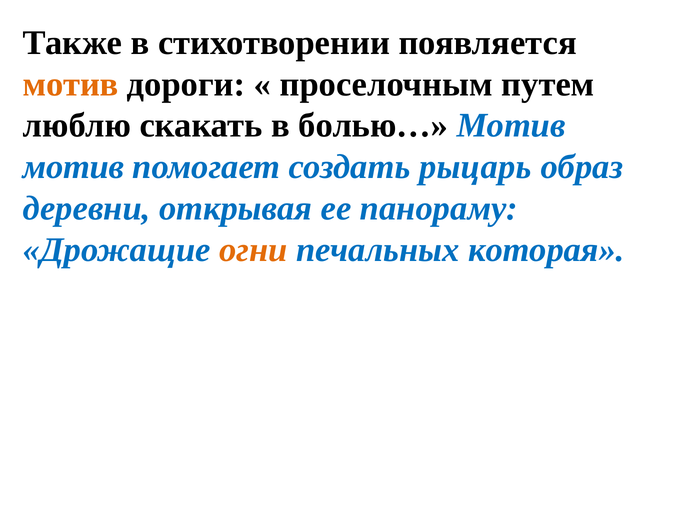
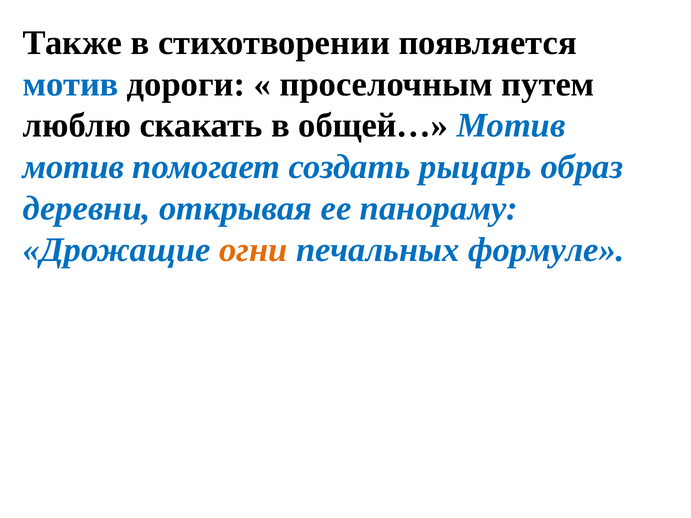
мотив colour: orange -> blue (71, 84)
болью…: болью… -> общей… (373, 126)
которая: которая -> формуле (546, 250)
